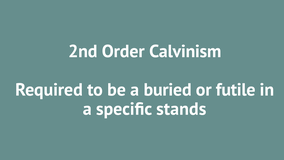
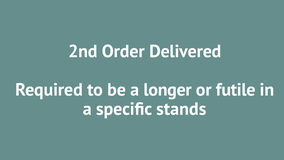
Calvinism: Calvinism -> Delivered (185, 51)
buried: buried -> longer (168, 90)
